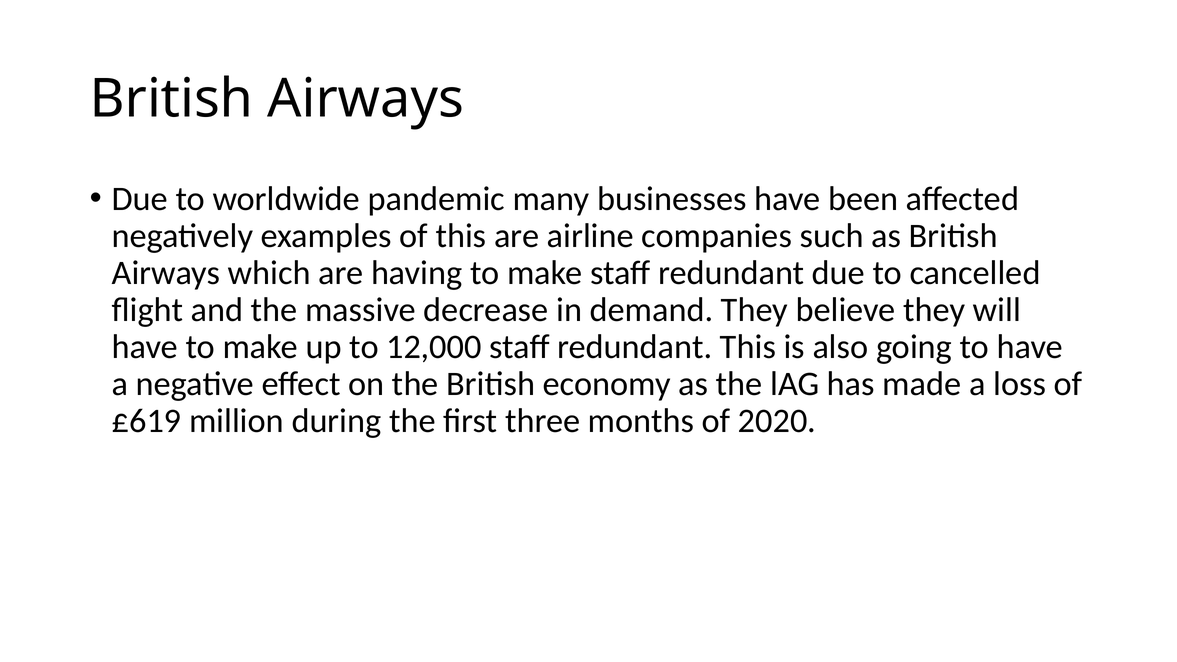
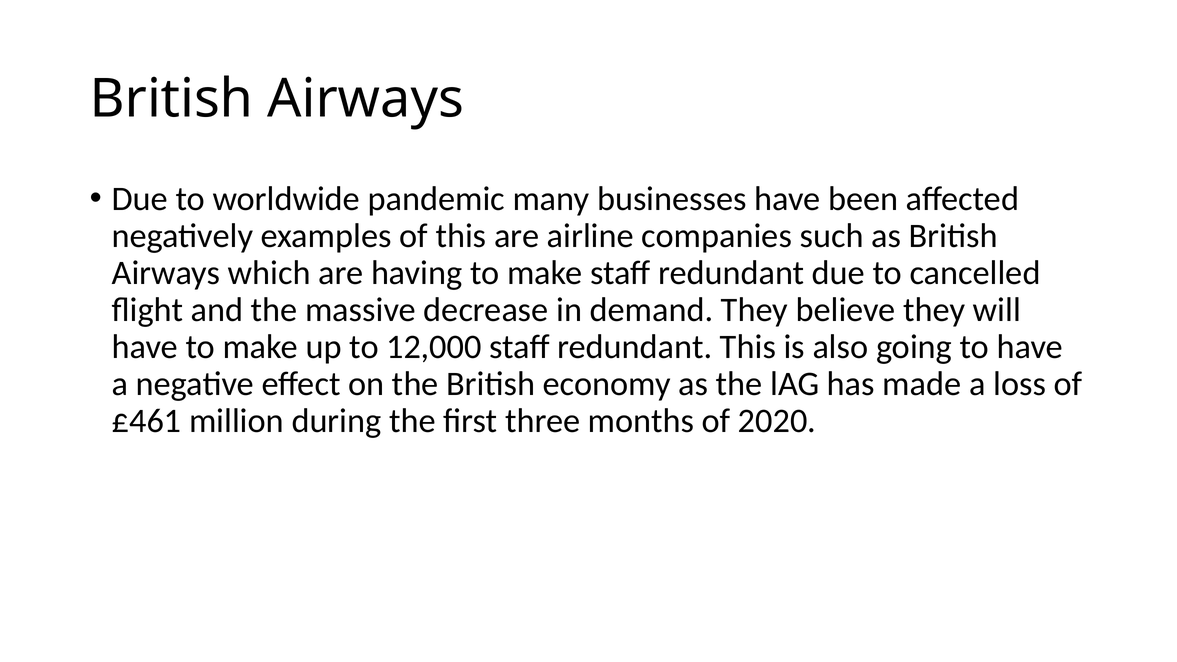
£619: £619 -> £461 (147, 421)
